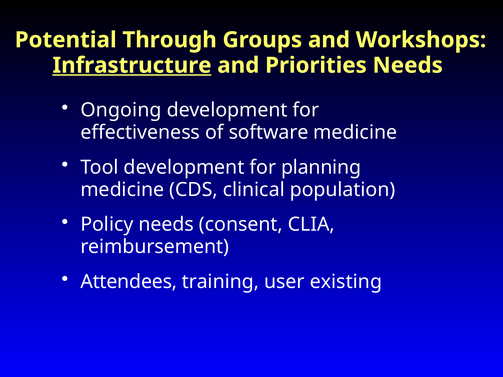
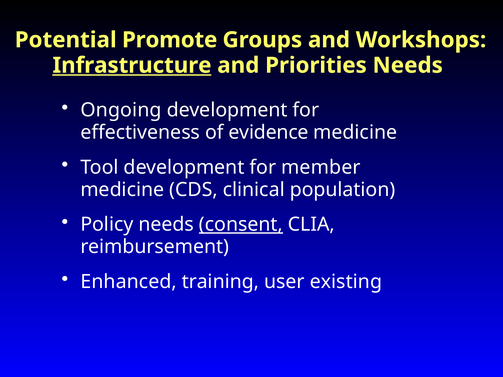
Through: Through -> Promote (170, 40)
software: software -> evidence (269, 133)
planning: planning -> member (321, 167)
consent underline: none -> present (241, 225)
Attendees: Attendees -> Enhanced (129, 282)
